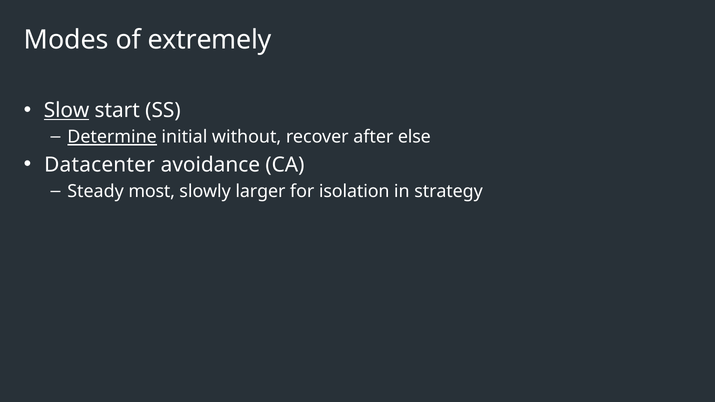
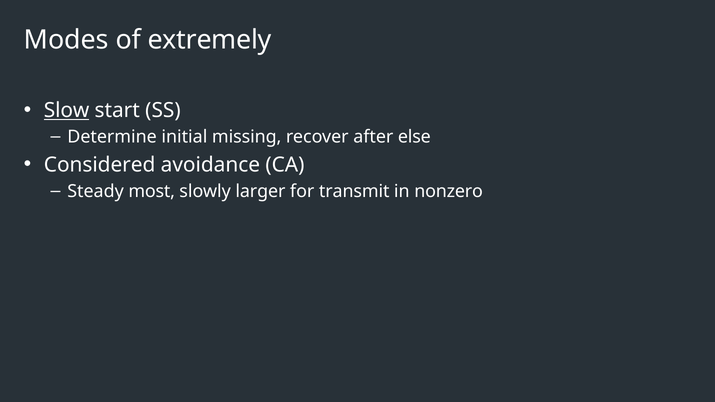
Determine underline: present -> none (112, 137)
without: without -> missing (247, 137)
Datacenter: Datacenter -> Considered (100, 165)
isolation: isolation -> transmit (354, 191)
strategy: strategy -> nonzero (449, 191)
